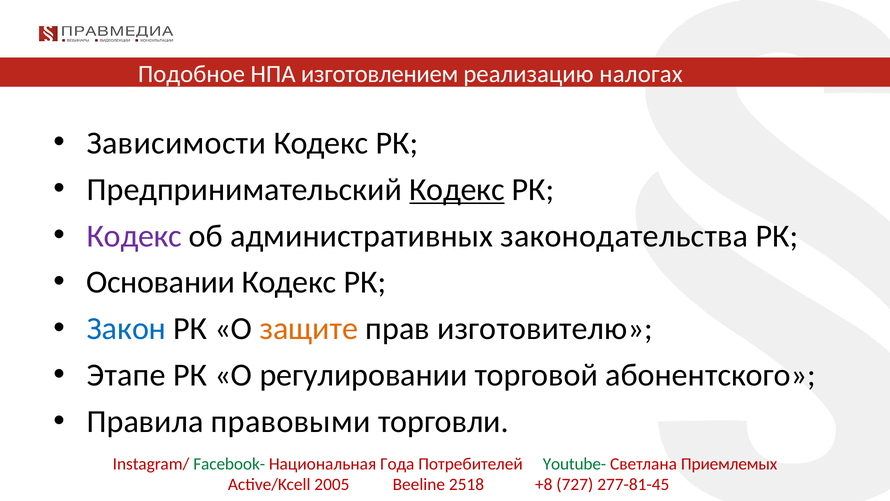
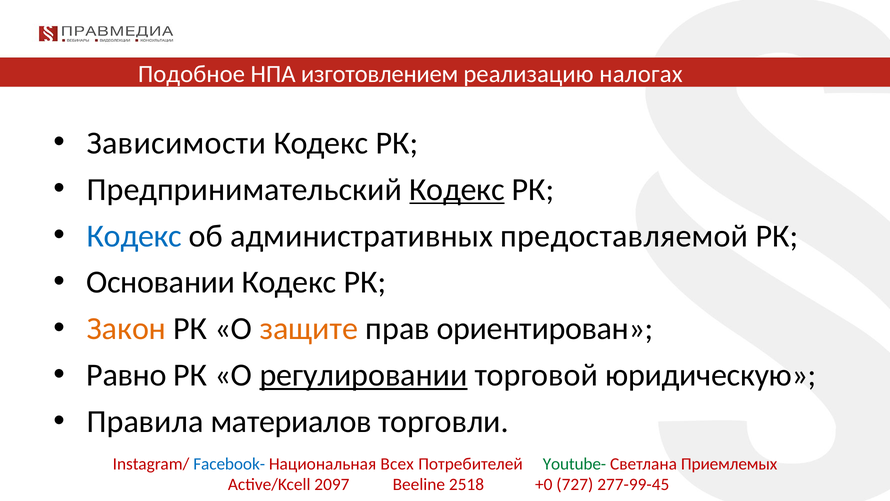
Кодекс colour: purple -> blue (134, 236)
законодательства: законодательства -> предоставляемой (624, 236)
Закон colour: blue -> orange (126, 329)
изготовителю: изготовителю -> ориентирован (545, 329)
Этапе: Этапе -> Равно (127, 375)
регулировании underline: none -> present (364, 375)
абонентского: абонентского -> юридическую (711, 375)
правовыми: правовыми -> материалов (291, 422)
Facebook- colour: green -> blue (229, 464)
Года: Года -> Всех (397, 464)
2005: 2005 -> 2097 (332, 484)
+8: +8 -> +0 (544, 484)
277-81-45: 277-81-45 -> 277-99-45 (633, 484)
